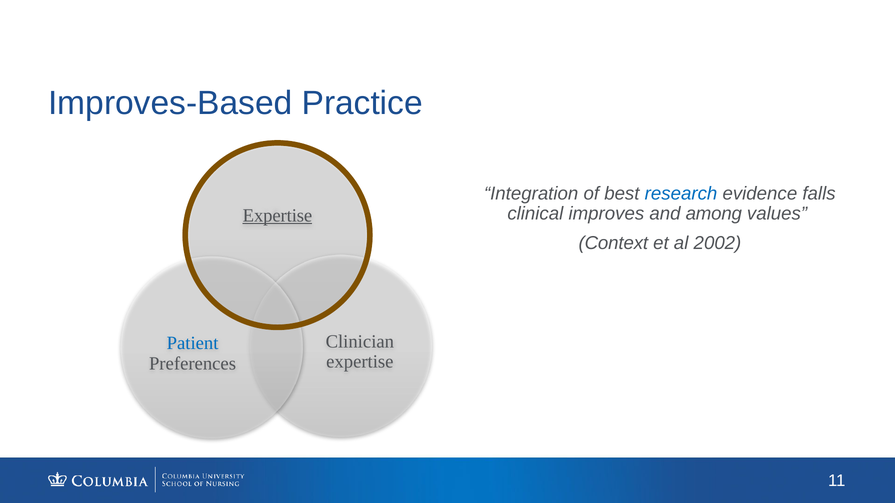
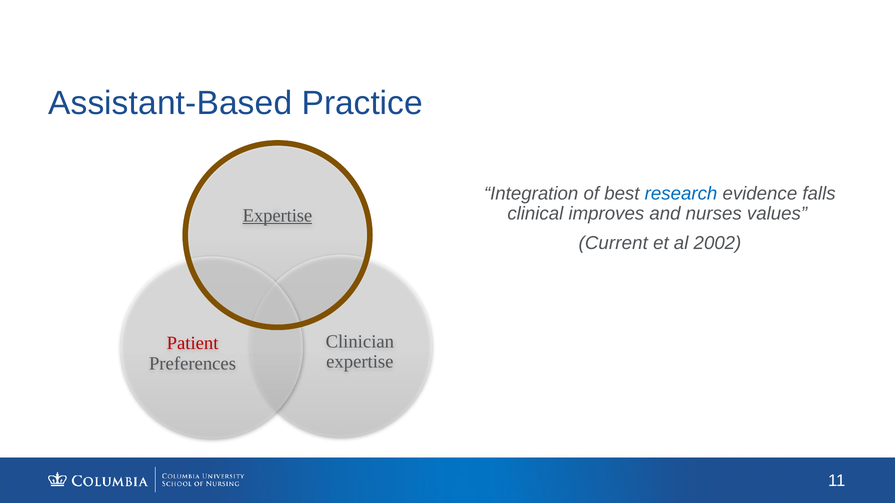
Improves-Based: Improves-Based -> Assistant-Based (170, 103)
among: among -> nurses (714, 214)
Context: Context -> Current (613, 243)
Patient colour: blue -> red (193, 344)
